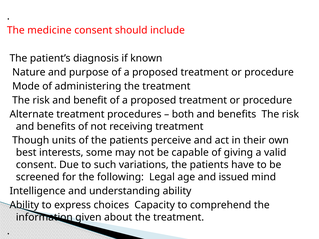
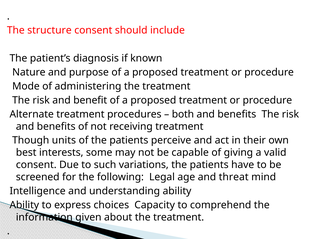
medicine: medicine -> structure (49, 30)
issued: issued -> threat (234, 177)
